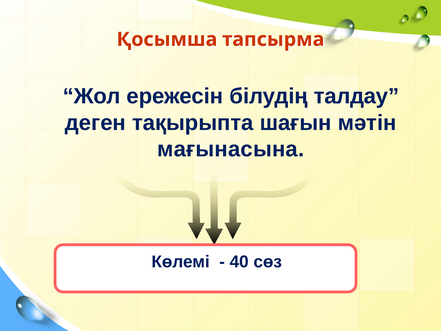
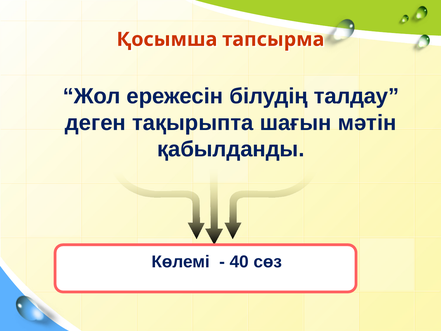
мағынасына: мағынасына -> қабылданды (231, 149)
